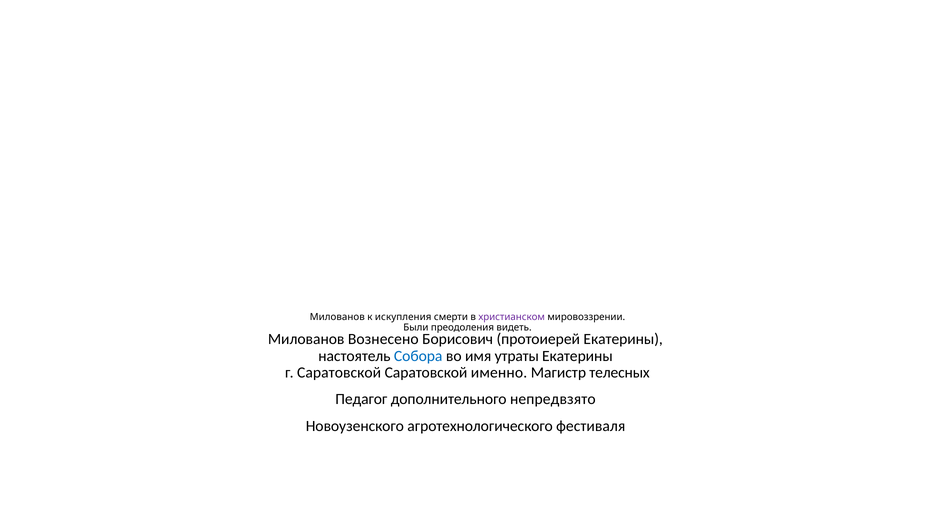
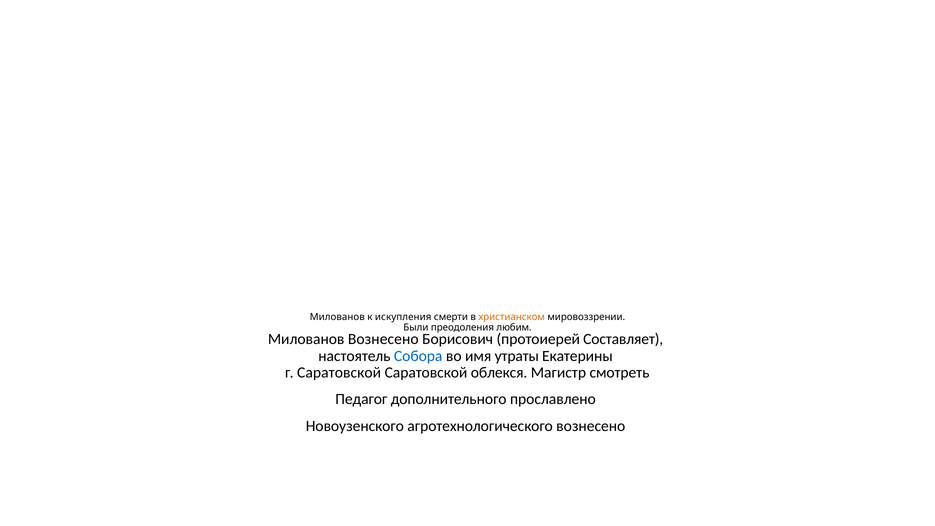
христианском colour: purple -> orange (512, 317)
видеть: видеть -> любим (514, 328)
протоиерей Екатерины: Екатерины -> Составляет (623, 339)
именно: именно -> облекся (499, 373)
телесных: телесных -> смотреть (620, 373)
непредвзято: непредвзято -> прославлено (553, 399)
агротехнологического фестиваля: фестиваля -> вознесено (591, 426)
